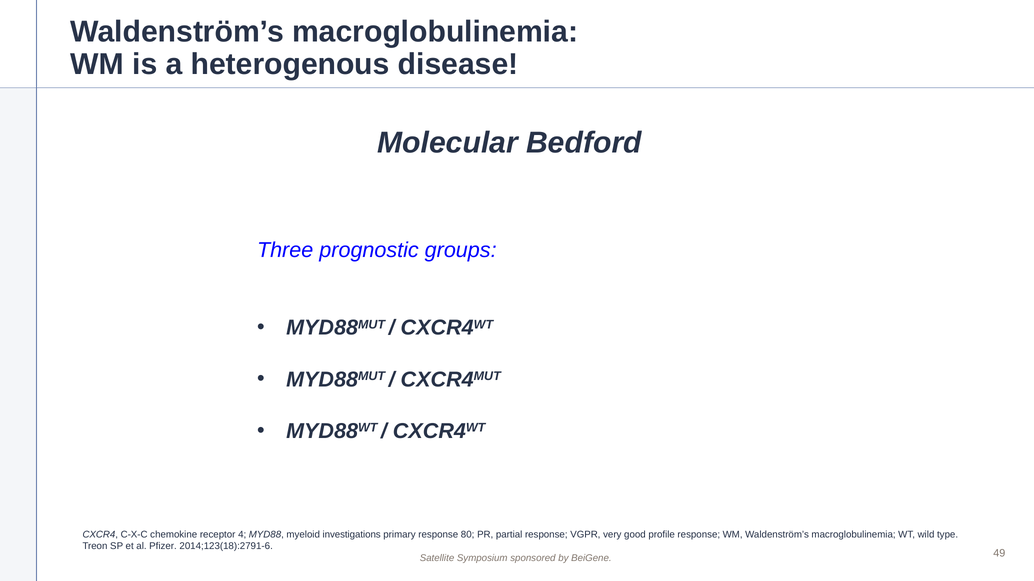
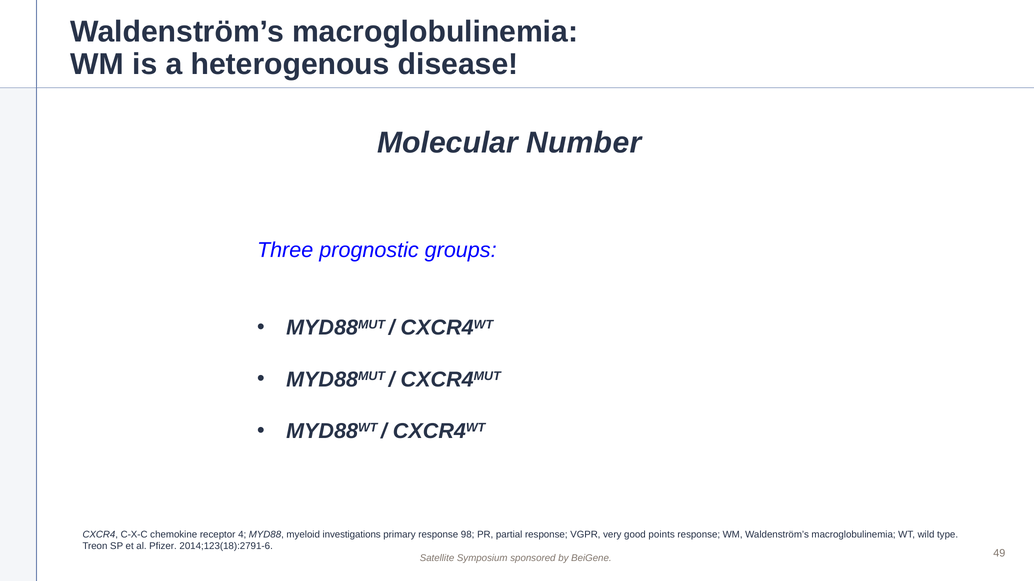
Bedford: Bedford -> Number (584, 143)
80: 80 -> 98 (468, 535)
profile: profile -> points (662, 535)
